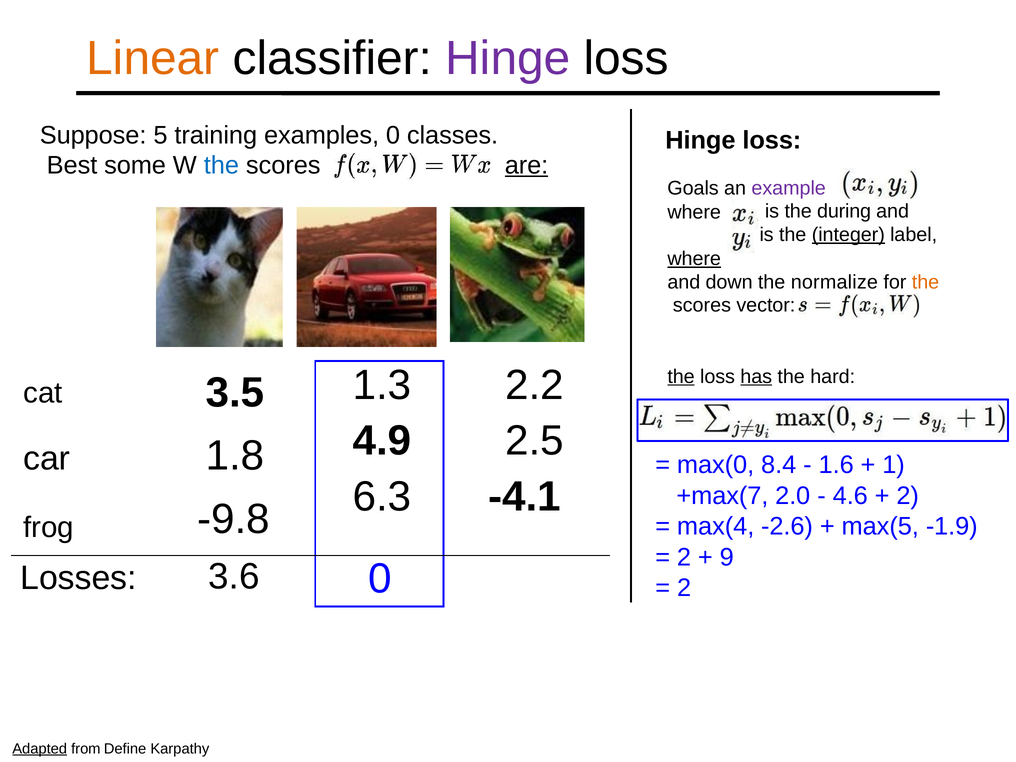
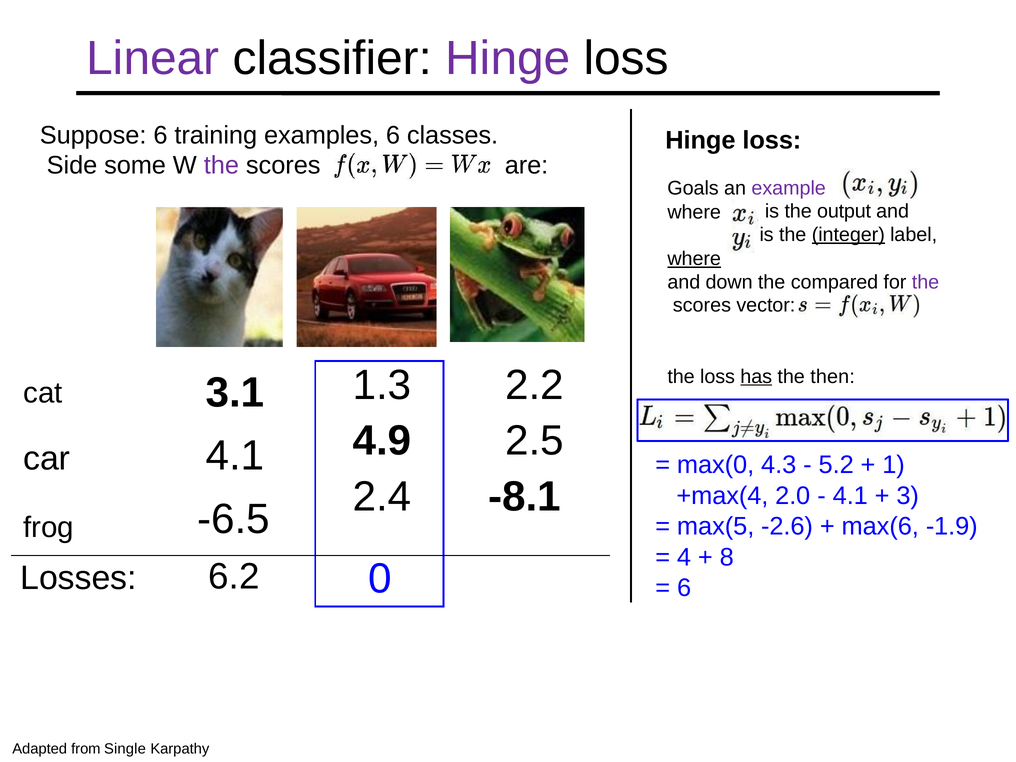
Linear colour: orange -> purple (153, 58)
Suppose 5: 5 -> 6 (160, 135)
examples 0: 0 -> 6 (393, 135)
Best: Best -> Side (72, 166)
the colour: blue -> purple (221, 166)
are underline: present -> none (527, 165)
during: during -> output (844, 211)
normalize: normalize -> compared (834, 282)
the colour: orange -> purple (926, 282)
the underline: present -> none (681, 377)
hard: hard -> then (833, 377)
3.5: 3.5 -> 3.1 (235, 393)
car 1.8: 1.8 -> 4.1 (235, 456)
8.4: 8.4 -> 4.3 (779, 465)
1.6: 1.6 -> 5.2 (836, 465)
6.3: 6.3 -> 2.4 (382, 497)
-4.1: -4.1 -> -8.1 (525, 497)
+max(7: +max(7 -> +max(4 (722, 496)
4.6: 4.6 -> 4.1 (850, 496)
2: 2 -> 3 (908, 496)
-9.8: -9.8 -> -6.5 (233, 519)
max(4: max(4 -> max(5 (716, 526)
max(5: max(5 -> max(6 (880, 526)
2: 2 -> 4 (684, 557)
9: 9 -> 8 (727, 557)
3.6: 3.6 -> 6.2 (234, 577)
2: 2 -> 6 (684, 588)
Adapted underline: present -> none (40, 749)
Define: Define -> Single (125, 749)
